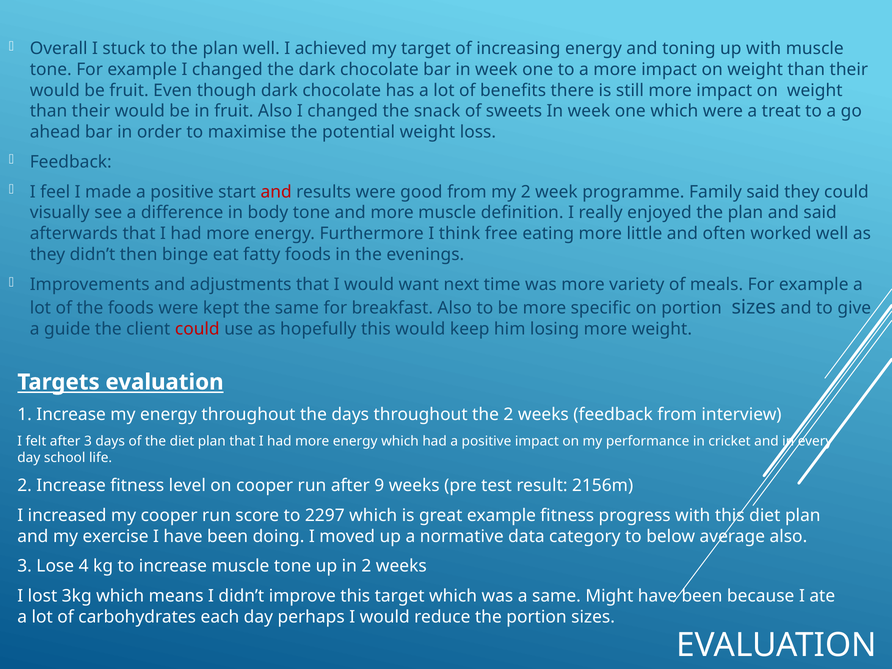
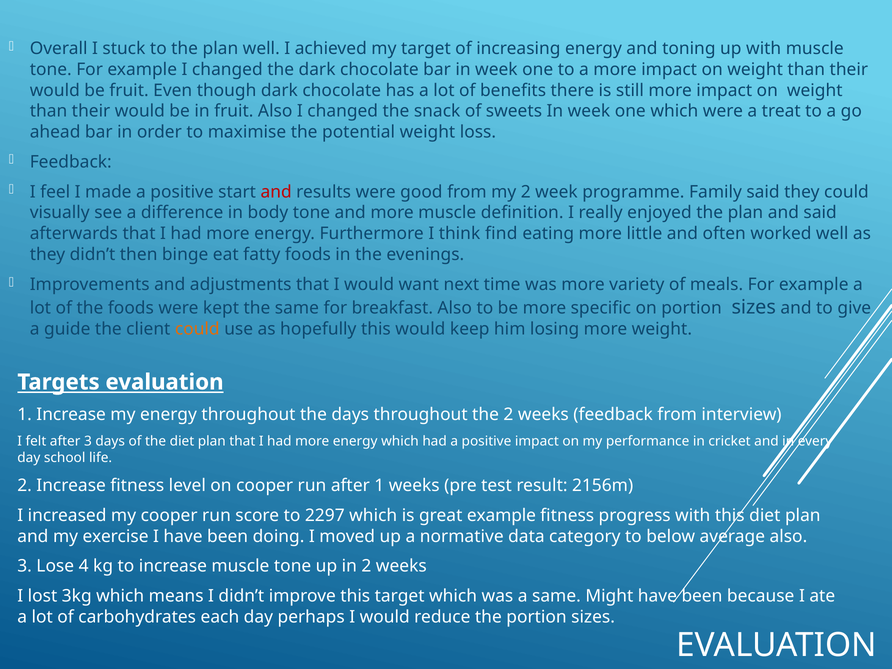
free: free -> find (501, 233)
could colour: red -> orange (197, 329)
after 9: 9 -> 1 (379, 486)
